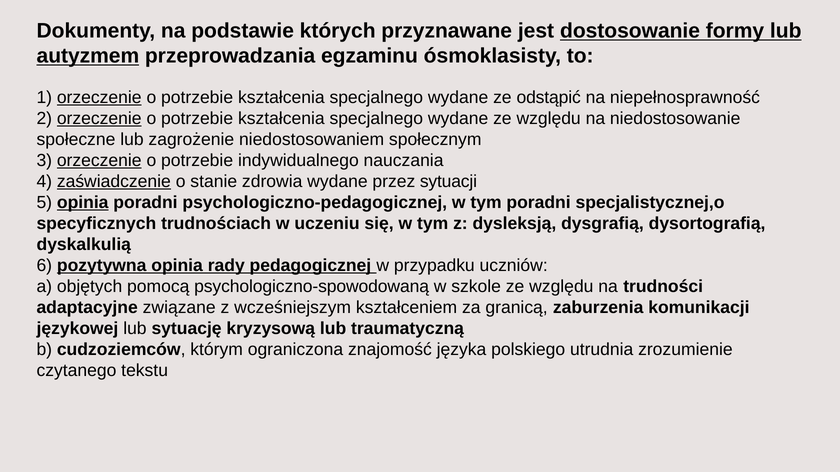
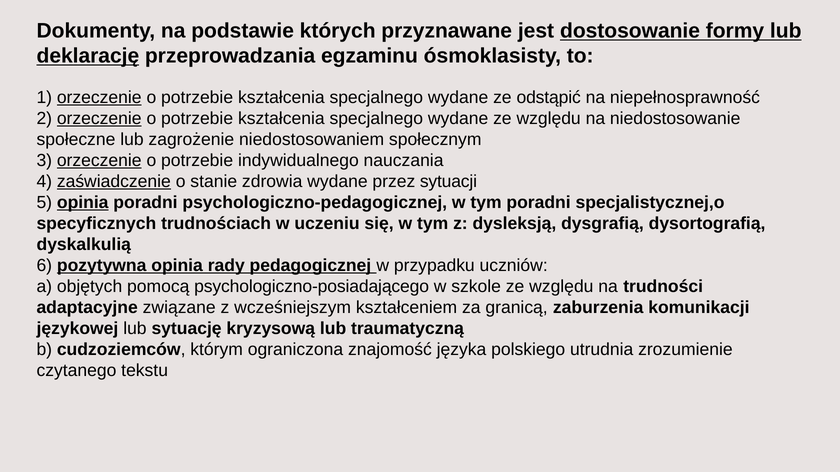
autyzmem: autyzmem -> deklarację (88, 56)
psychologiczno-spowodowaną: psychologiczno-spowodowaną -> psychologiczno-posiadającego (312, 287)
